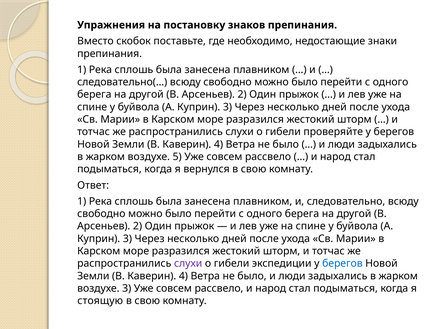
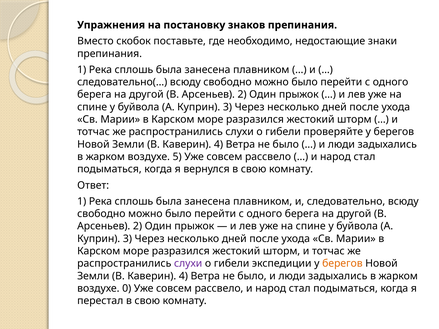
берегов colour: blue -> orange (342, 264)
воздухе 3: 3 -> 0 (127, 289)
стоящую: стоящую -> перестал (100, 301)
